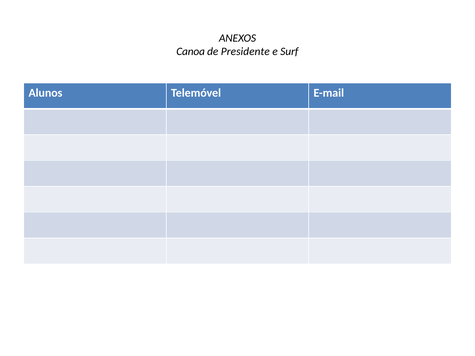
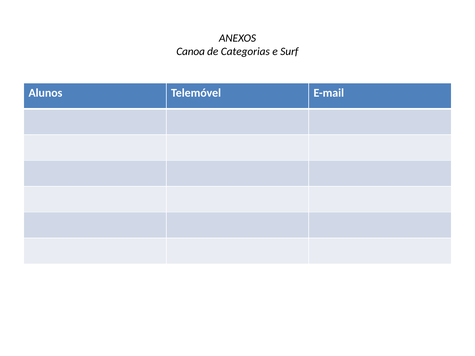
Presidente: Presidente -> Categorias (245, 51)
